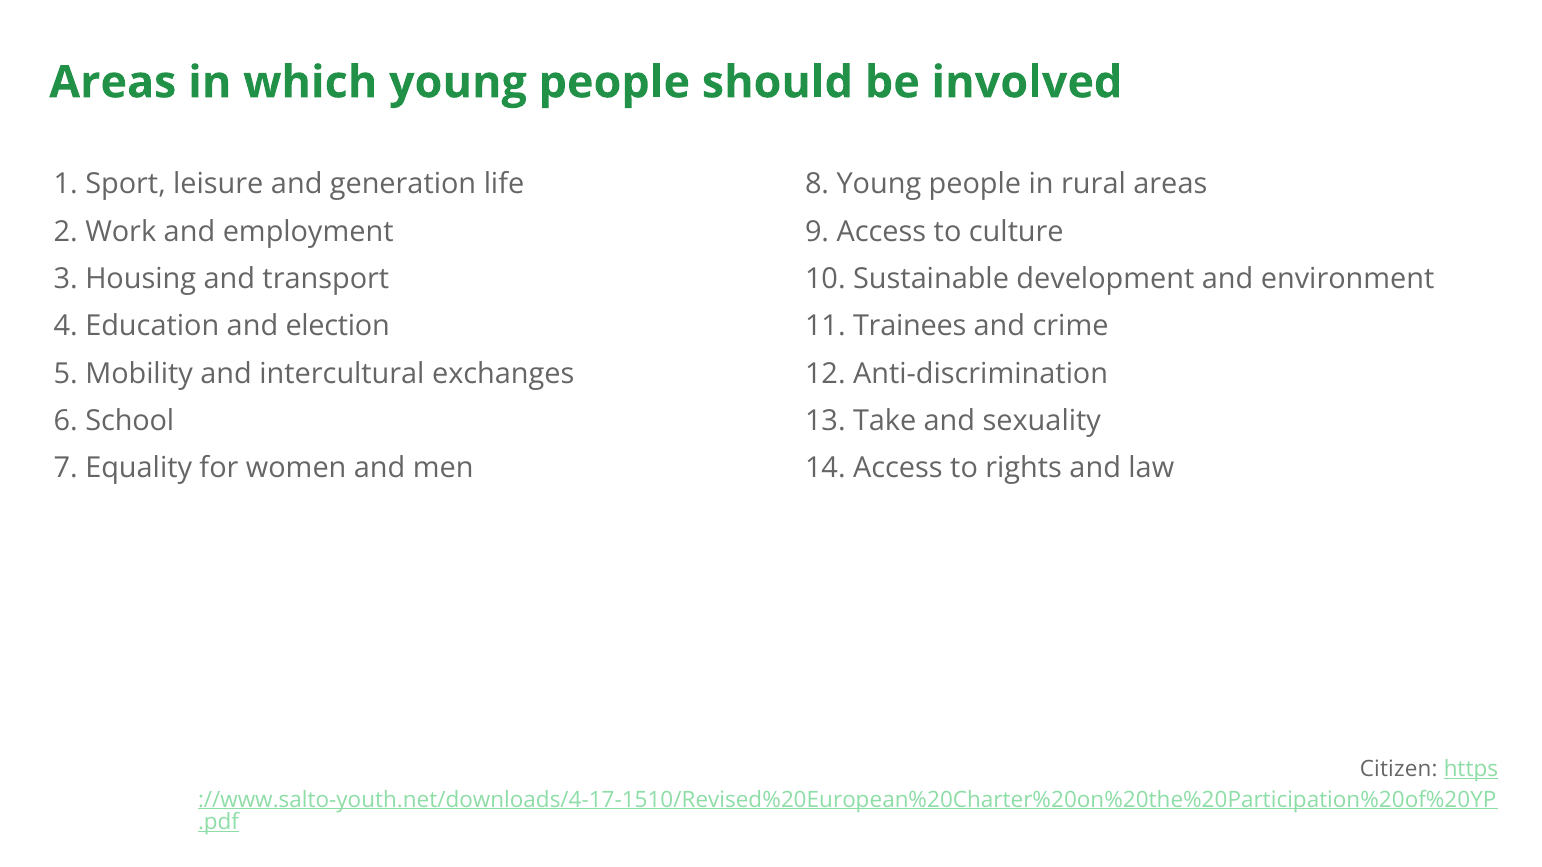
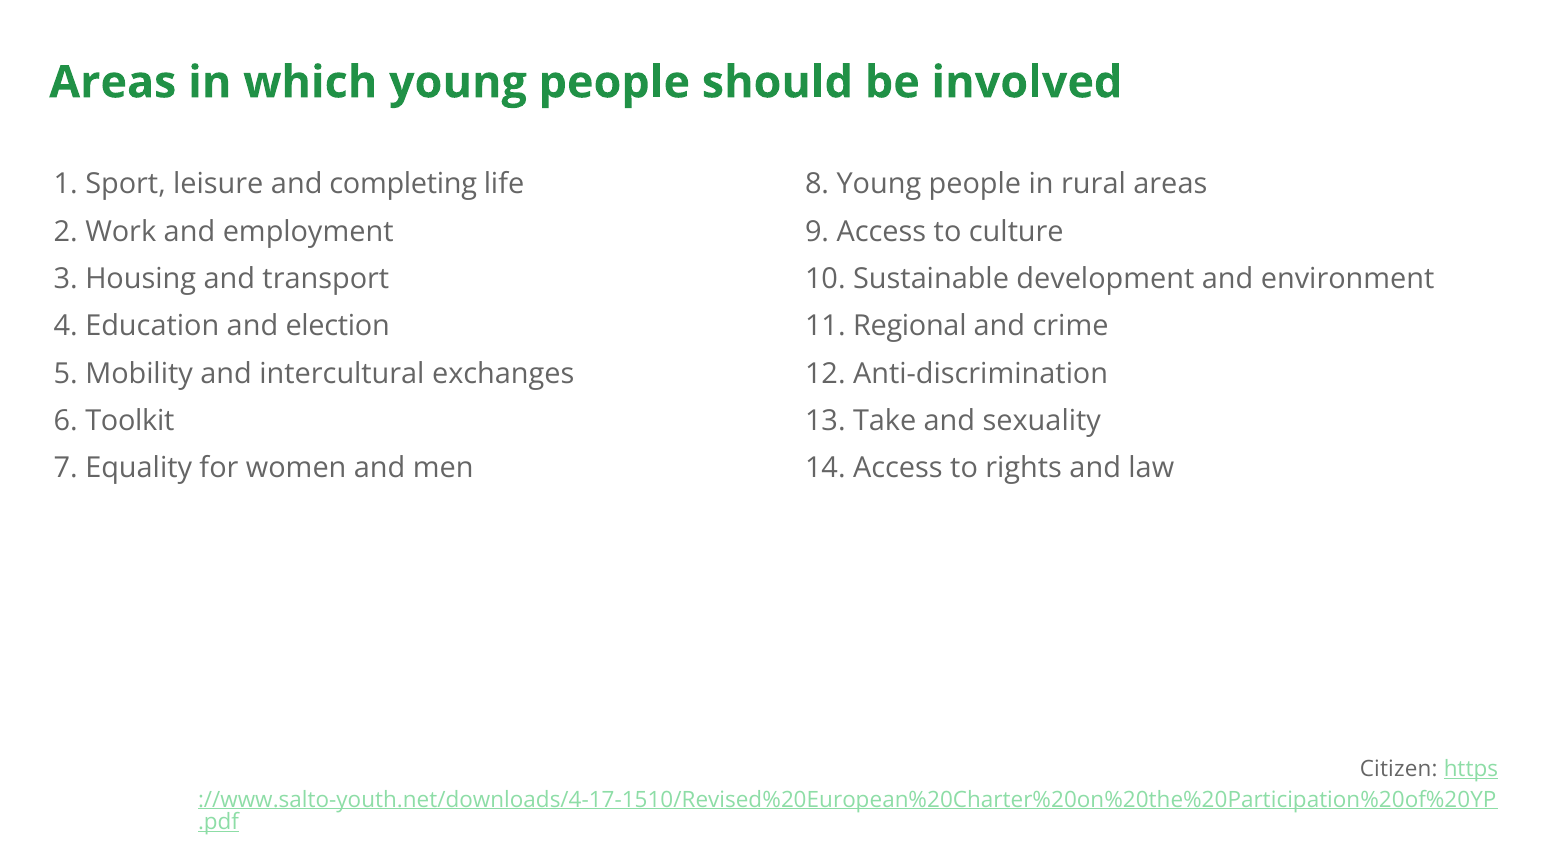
generation: generation -> completing (403, 185)
Trainees: Trainees -> Regional (910, 326)
School: School -> Toolkit (130, 421)
